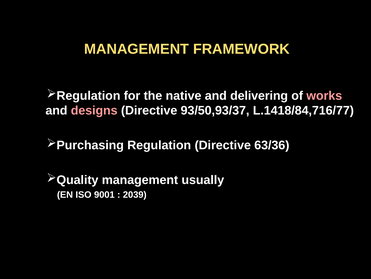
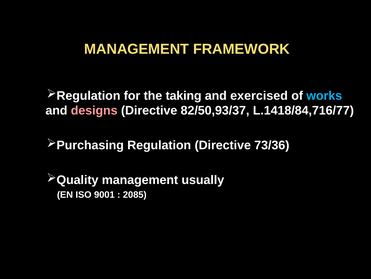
native: native -> taking (184, 95)
delivering: delivering -> exercised (259, 95)
works colour: pink -> light blue (324, 95)
93/50,93/37: 93/50,93/37 -> 82/50,93/37 (215, 110)
63/36: 63/36 -> 73/36 (272, 145)
2039: 2039 -> 2085 (135, 194)
